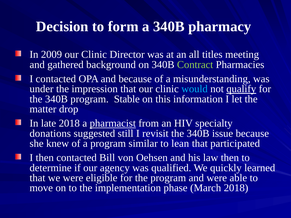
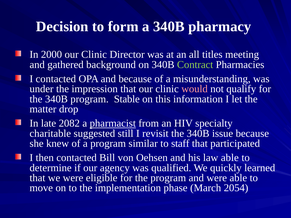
2009: 2009 -> 2000 (51, 55)
would colour: light blue -> pink (195, 89)
qualify underline: present -> none (241, 89)
late 2018: 2018 -> 2082 (69, 123)
donations: donations -> charitable (50, 134)
lean: lean -> staff (180, 144)
law then: then -> able (230, 158)
March 2018: 2018 -> 2054 (236, 188)
